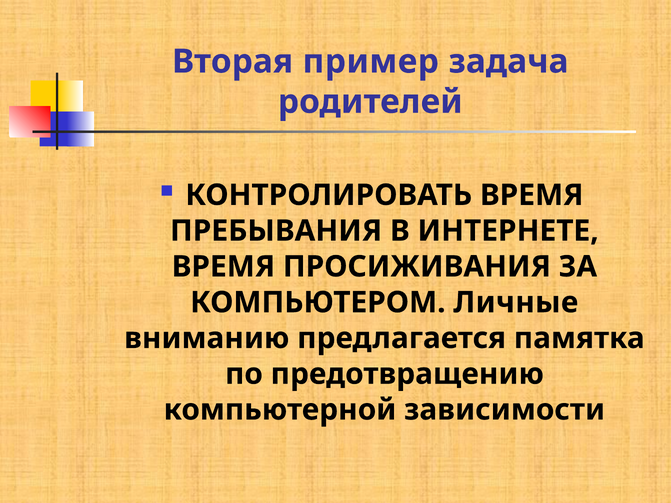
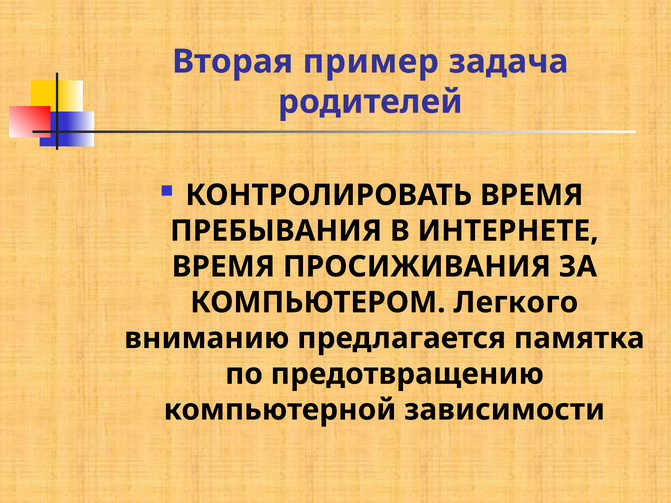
Личные: Личные -> Легкого (516, 303)
